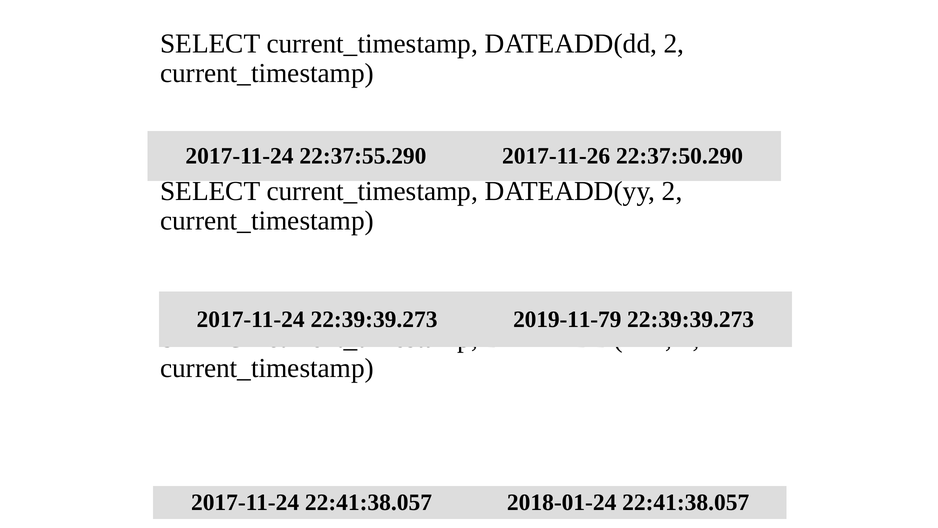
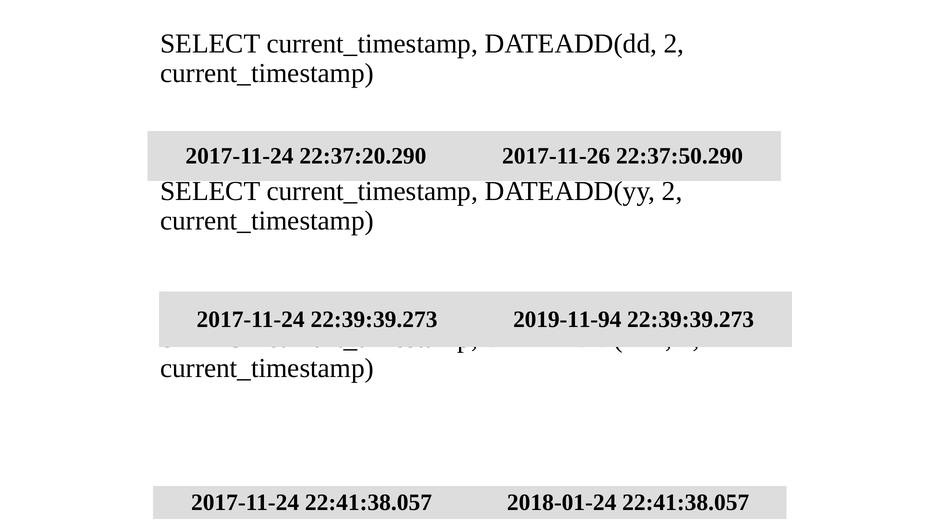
22:37:55.290: 22:37:55.290 -> 22:37:20.290 (363, 156)
2019-11-79: 2019-11-79 -> 2019-11-94 (567, 319)
